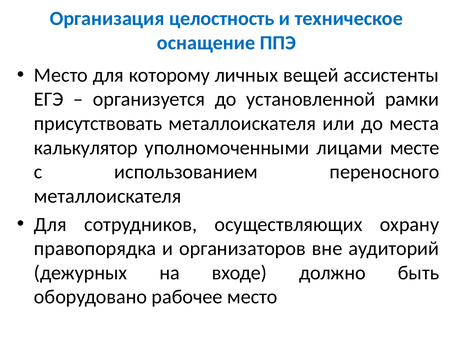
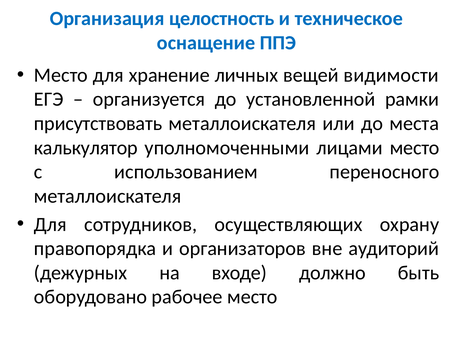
которому: которому -> хранение (169, 75)
ассистенты: ассистенты -> видимости (391, 75)
лицами месте: месте -> место (415, 148)
